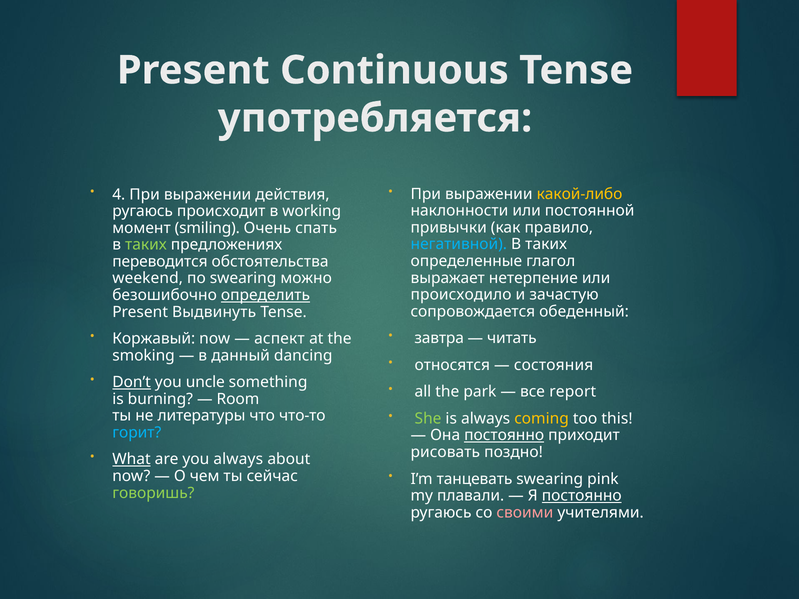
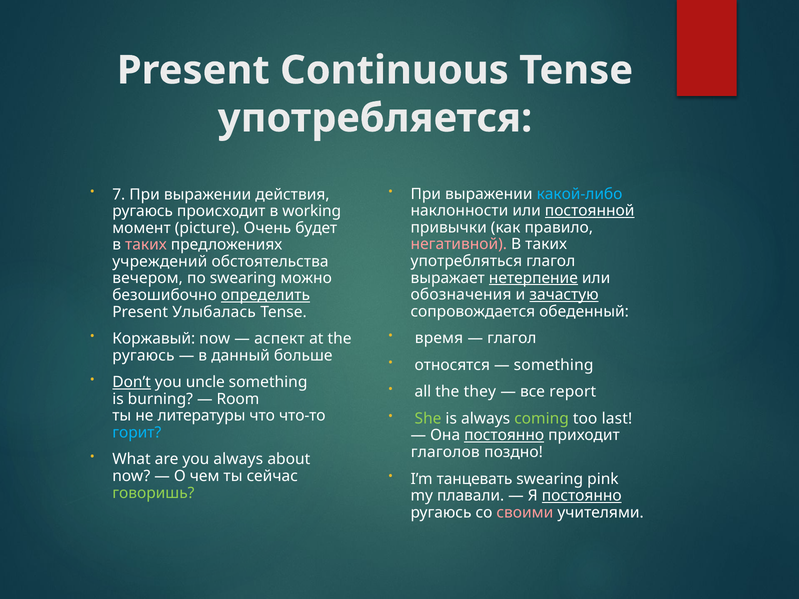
какой-либо colour: yellow -> light blue (580, 194)
4: 4 -> 7 (119, 194)
постоянной underline: none -> present (590, 211)
smiling: smiling -> picture (207, 228)
спать: спать -> будет (316, 228)
негативной colour: light blue -> pink (459, 244)
таких colour: light green -> pink (146, 245)
определенные: определенные -> употребляться (466, 261)
переводится: переводится -> учреждений (160, 262)
нетерпение underline: none -> present (533, 278)
weekend: weekend -> вечером (148, 278)
происходило: происходило -> обозначения (461, 295)
зачастую underline: none -> present (564, 295)
Выдвинуть: Выдвинуть -> Улыбалась (214, 312)
завтра: завтра -> время (439, 338)
читать: читать -> глагол (512, 338)
smoking: smoking -> ругаюсь (143, 356)
dancing: dancing -> больше (303, 356)
состояния: состояния -> something (554, 365)
park: park -> they (480, 392)
coming colour: yellow -> light green (542, 419)
this: this -> last (617, 419)
рисовать: рисовать -> глаголов (445, 452)
What underline: present -> none (131, 460)
